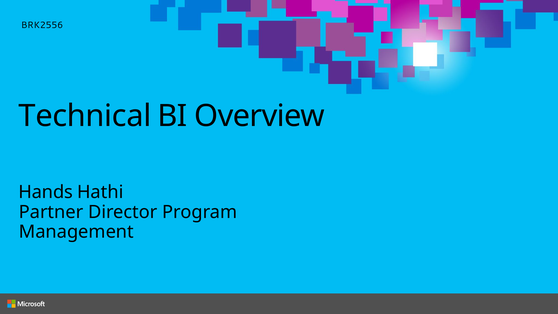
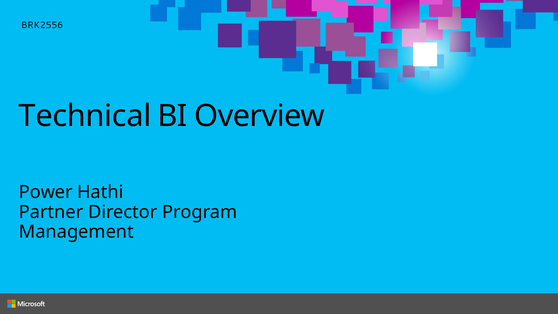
Hands: Hands -> Power (46, 192)
